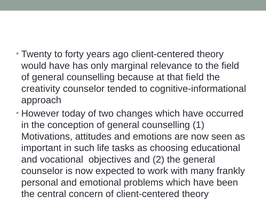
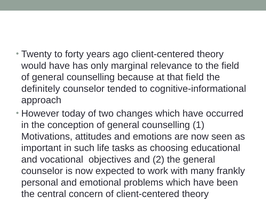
creativity: creativity -> definitely (41, 89)
